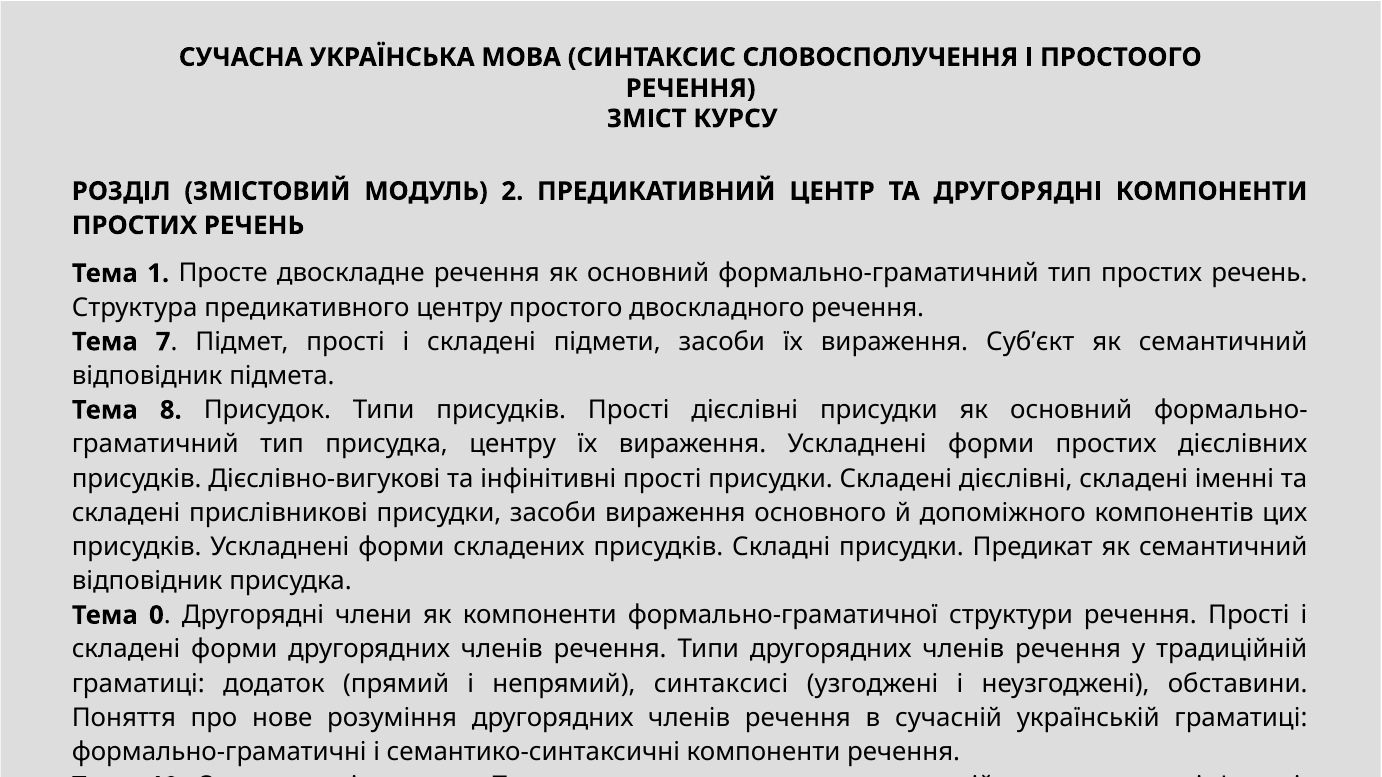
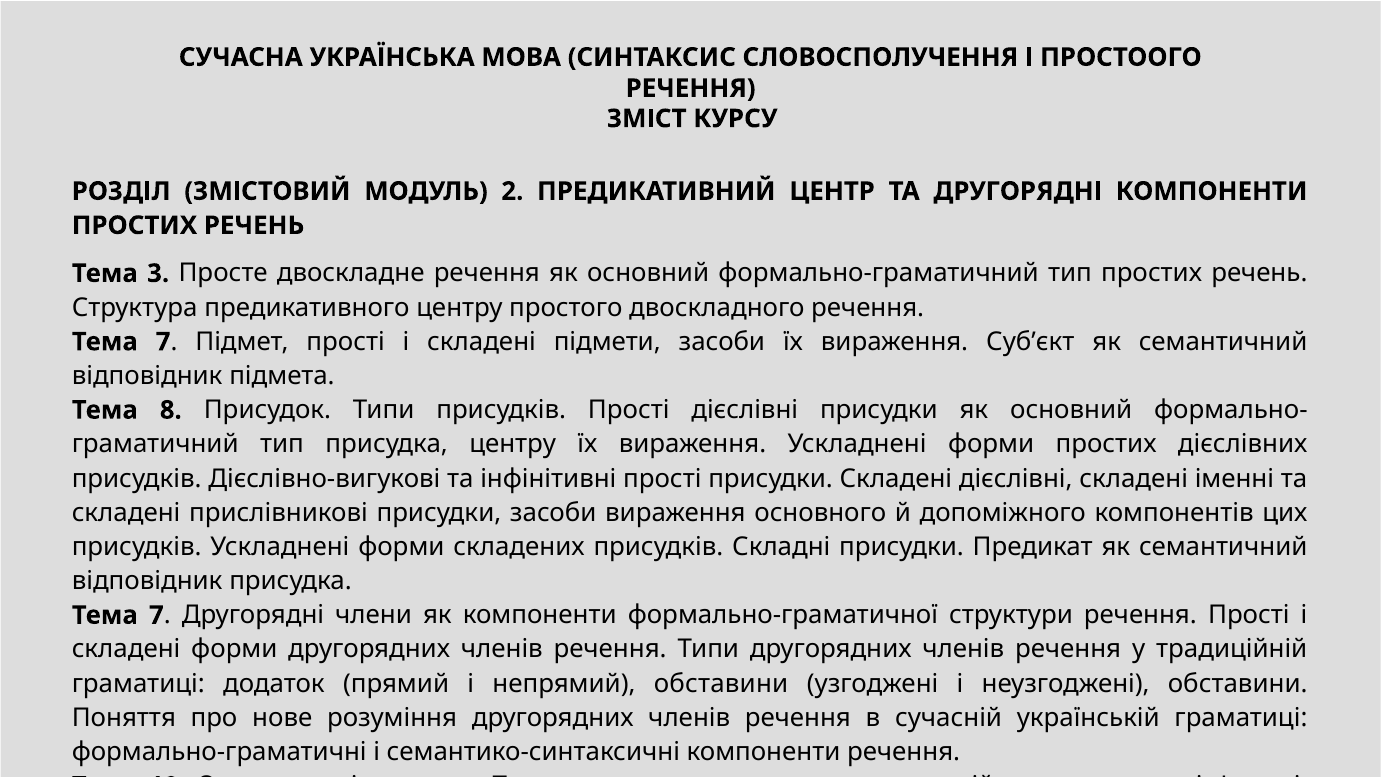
1: 1 -> 3 (158, 274)
0: 0 -> 7 (156, 616)
непрямий синтаксисі: синтаксисі -> обставини (721, 684)
